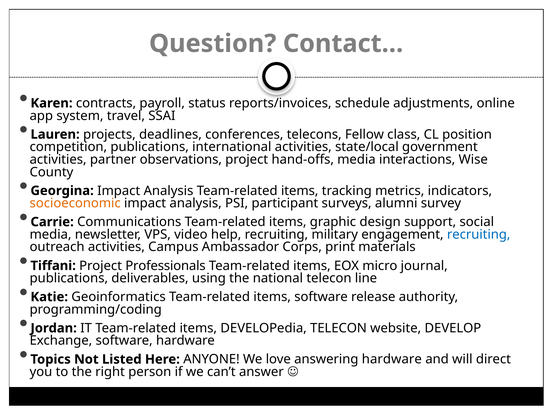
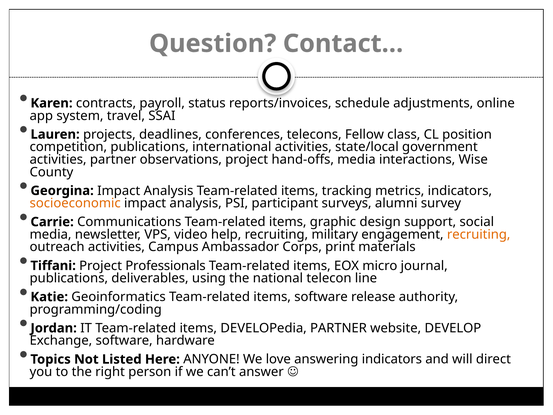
recruiting colour: blue -> orange (479, 234)
DEVELOPedia TELECON: TELECON -> PARTNER (338, 328)
answering hardware: hardware -> indicators (392, 359)
